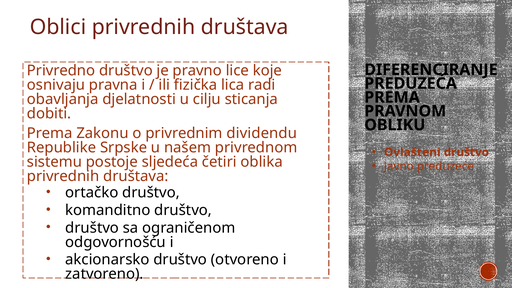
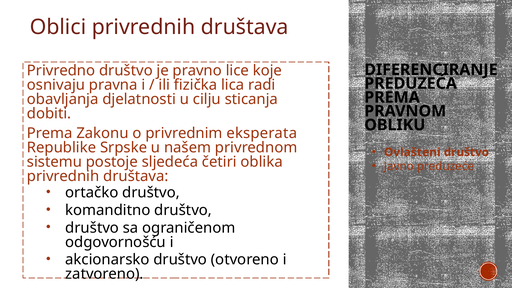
dividendu: dividendu -> eksperata (262, 133)
